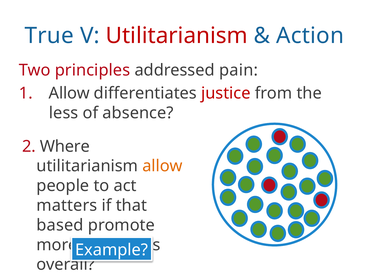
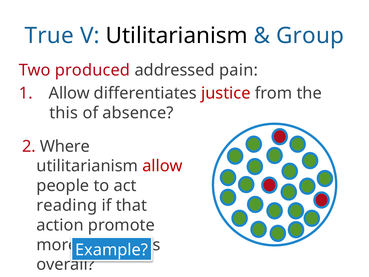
Utilitarianism colour: red -> black (177, 36)
Action: Action -> Group (310, 36)
principles: principles -> produced (92, 70)
less: less -> this (64, 113)
allow colour: orange -> red (162, 166)
matters: matters -> reading (67, 205)
based: based -> action (60, 225)
